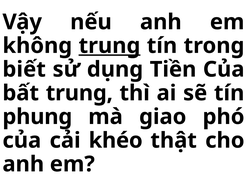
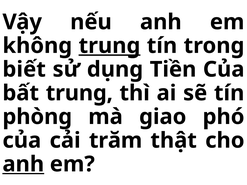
phung: phung -> phòng (37, 117)
khéo: khéo -> trăm (116, 141)
anh underline: none -> present (23, 164)
